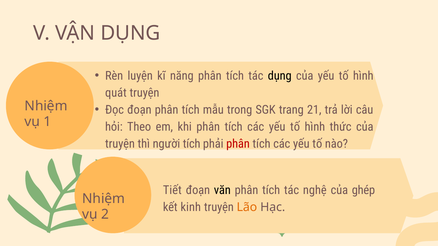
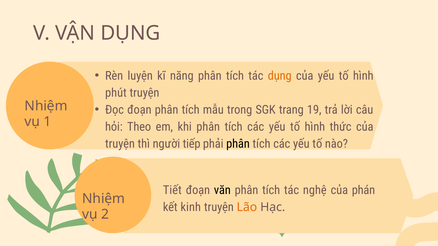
dụng colour: black -> orange (280, 76)
quát: quát -> phút (116, 93)
21: 21 -> 19 (314, 110)
người tích: tích -> tiếp (192, 144)
phân colour: red -> black (238, 144)
ghép: ghép -> phán (363, 191)
